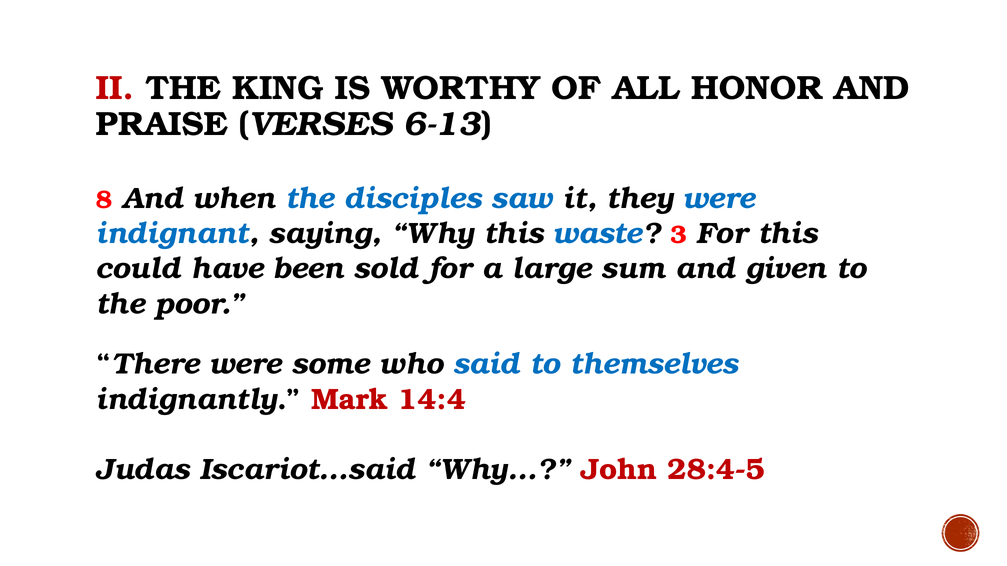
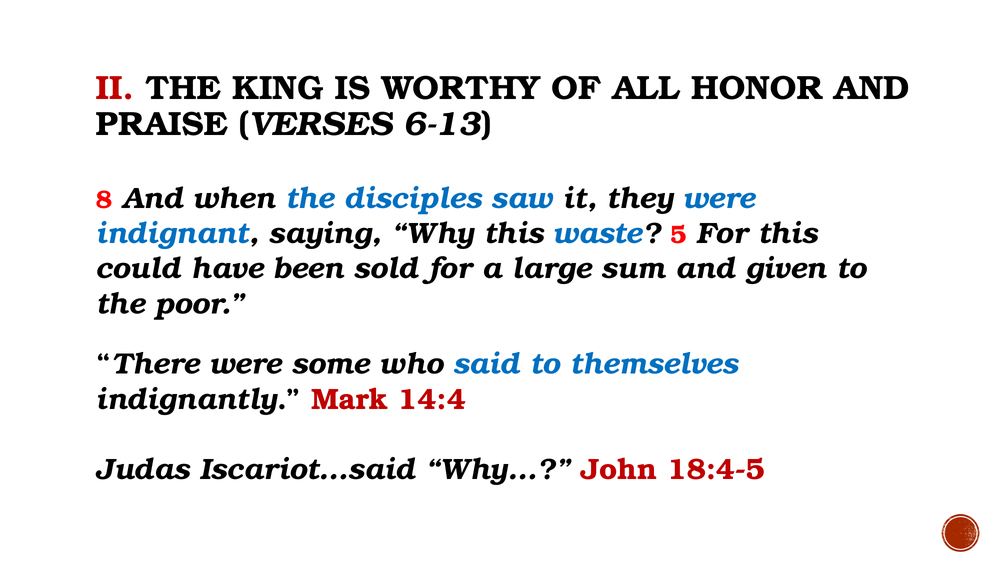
3: 3 -> 5 (678, 235)
28:4-5: 28:4-5 -> 18:4-5 (716, 470)
